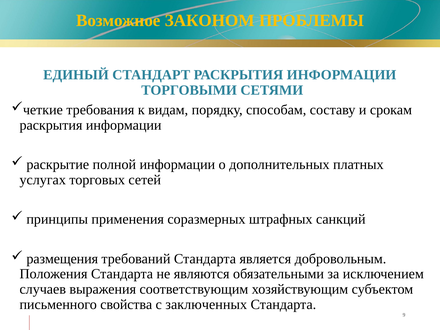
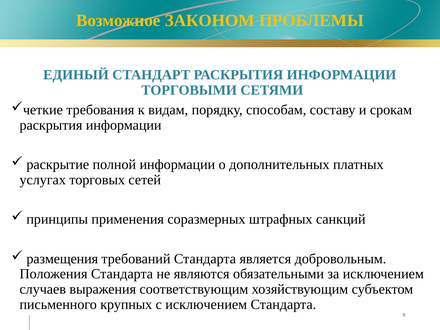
свойства: свойства -> крупных (126, 304)
с заключенных: заключенных -> исключением (206, 304)
